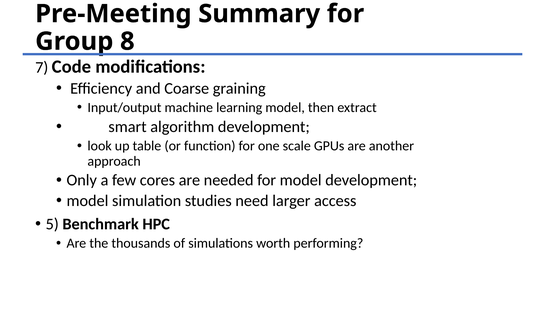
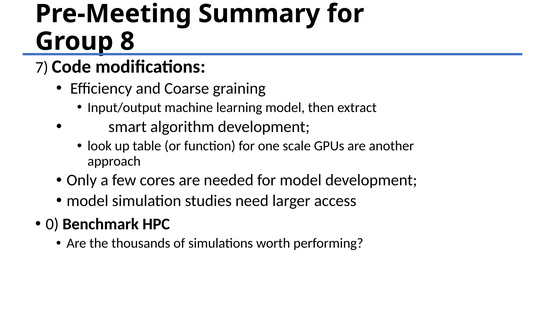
5: 5 -> 0 (52, 224)
